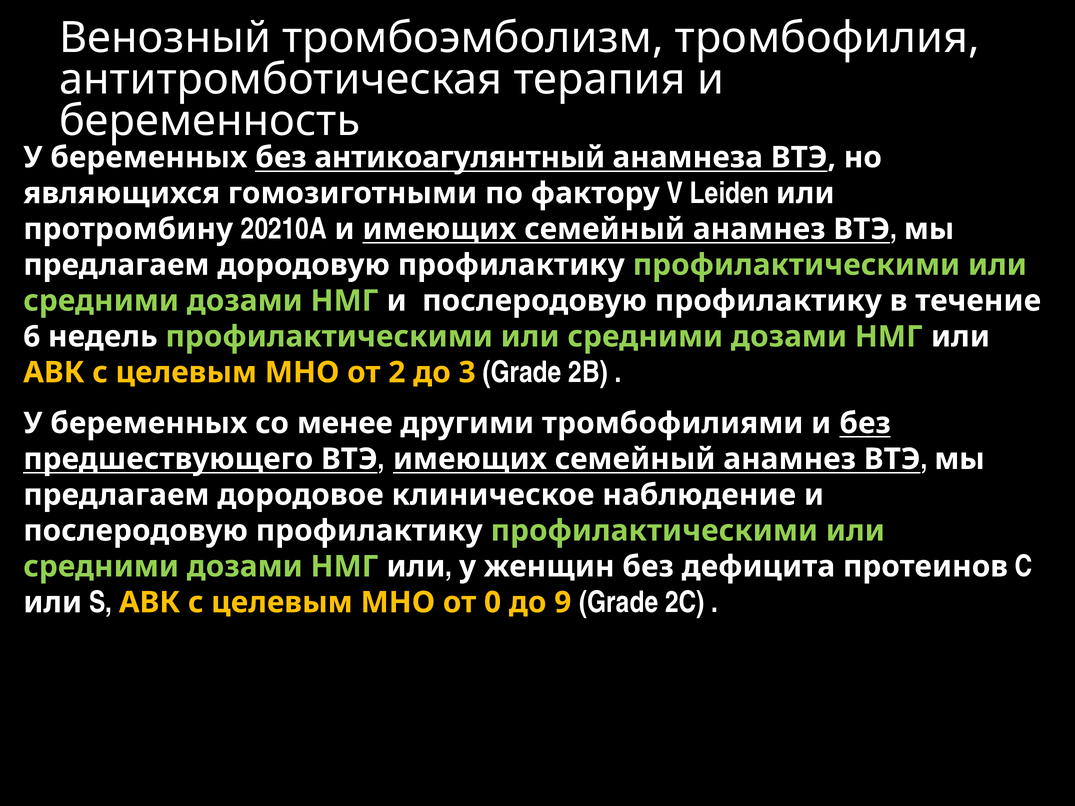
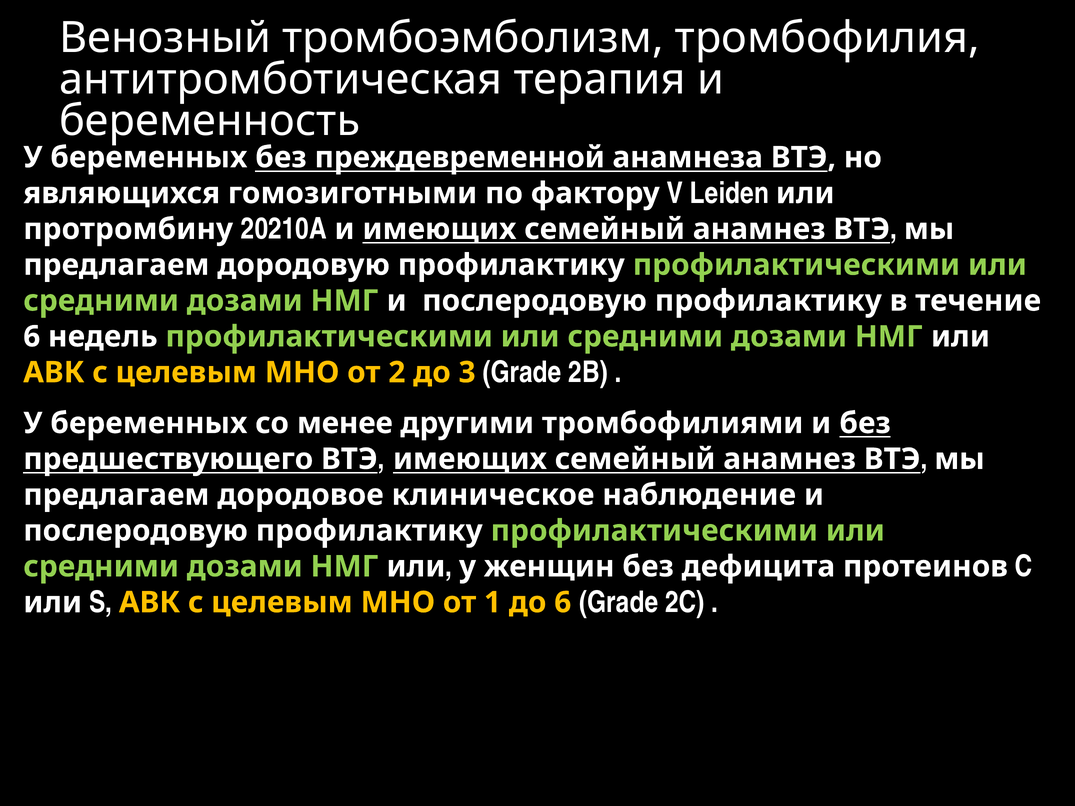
антикоагулянтный: антикоагулянтный -> преждевременной (460, 157)
0: 0 -> 1 (493, 603)
до 9: 9 -> 6 (563, 603)
